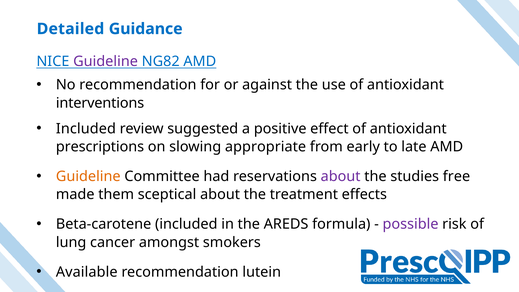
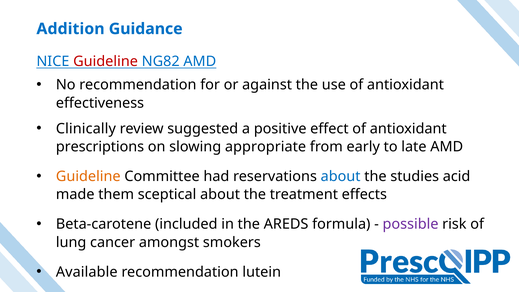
Detailed: Detailed -> Addition (71, 29)
Guideline colour: purple -> red (106, 62)
interventions: interventions -> effectiveness (100, 103)
Included: Included -> Clinically (86, 129)
about colour: purple -> blue (341, 176)
free: free -> acid (457, 176)
